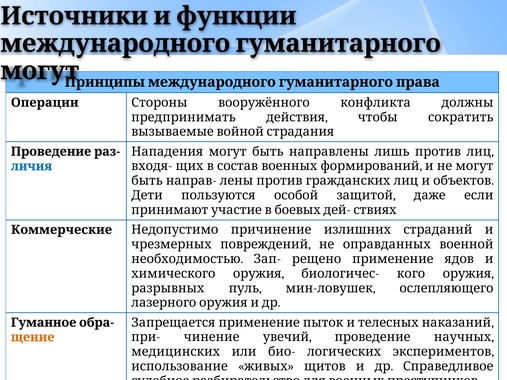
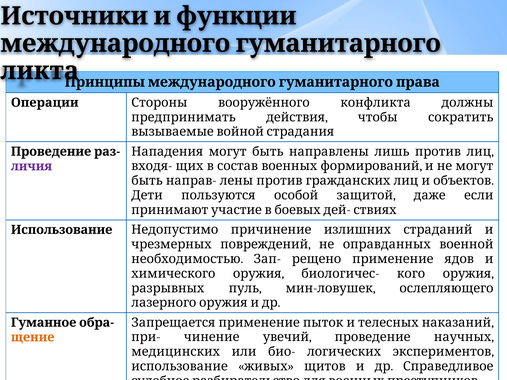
могут: могут -> ликта (40, 71)
личия colour: blue -> purple (32, 166)
Коммерческие: Коммерческие -> Использование (62, 230)
